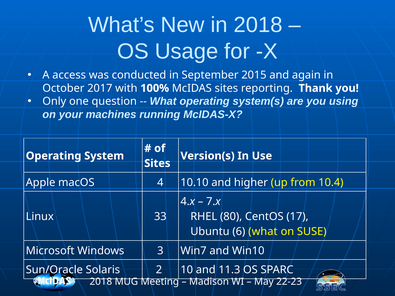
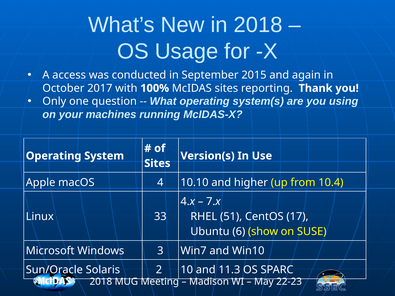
80: 80 -> 51 (231, 217)
6 what: what -> show (263, 232)
